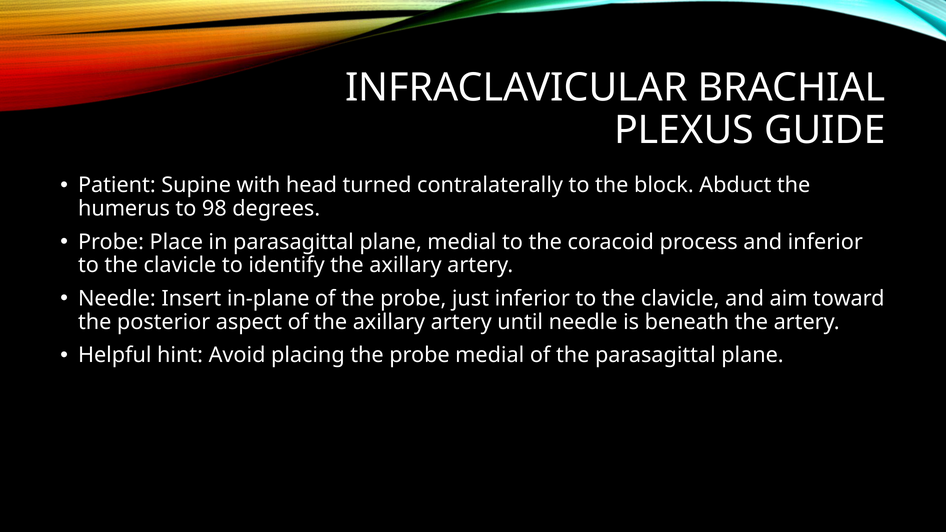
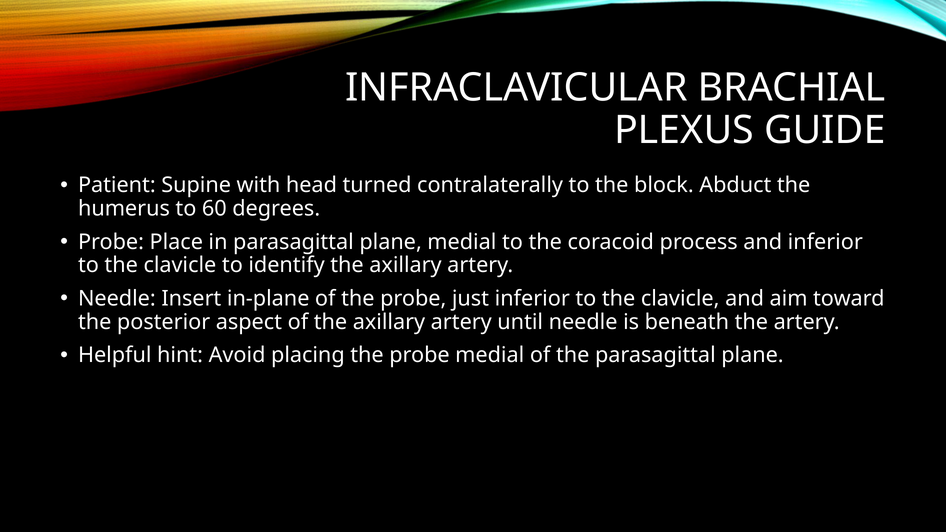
98: 98 -> 60 (214, 209)
